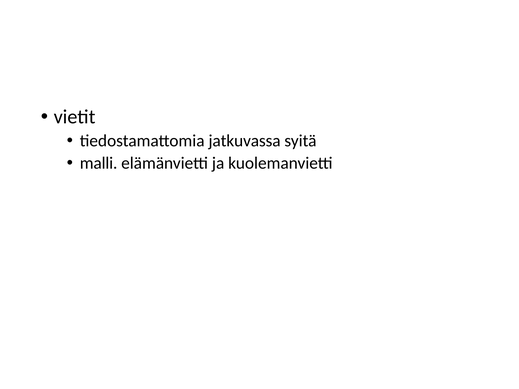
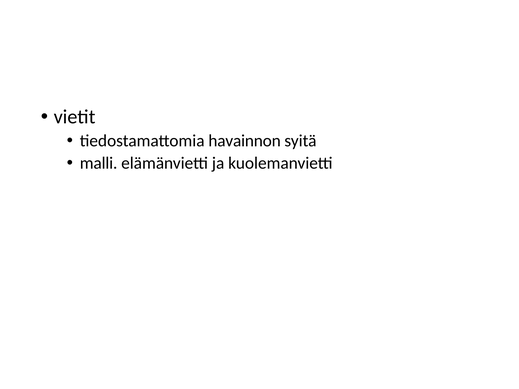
jatkuvassa: jatkuvassa -> havainnon (245, 141)
